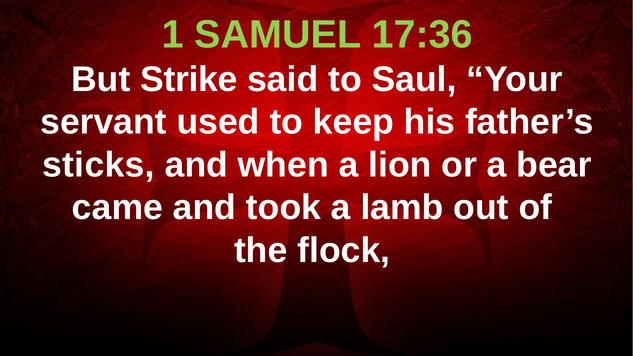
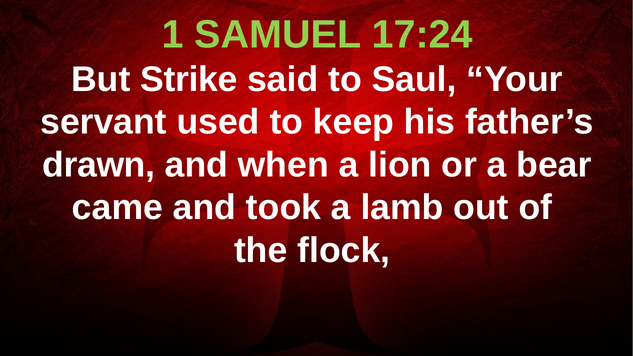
17:36: 17:36 -> 17:24 (422, 35)
sticks: sticks -> drawn (99, 165)
